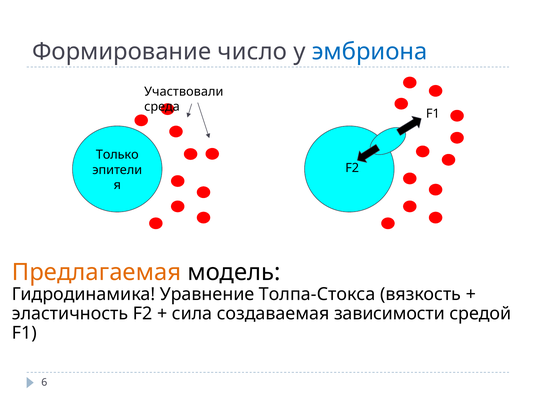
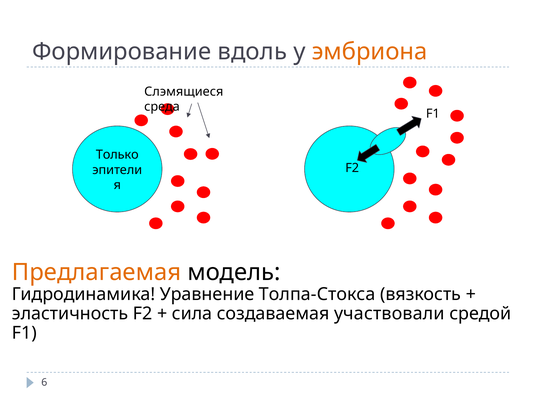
число: число -> вдоль (252, 52)
эмбриона colour: blue -> orange (370, 52)
Участвовали: Участвовали -> Слэмящиеся (184, 92)
зависимости: зависимости -> участвовали (389, 313)
